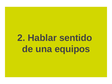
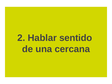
equipos: equipos -> cercana (72, 49)
